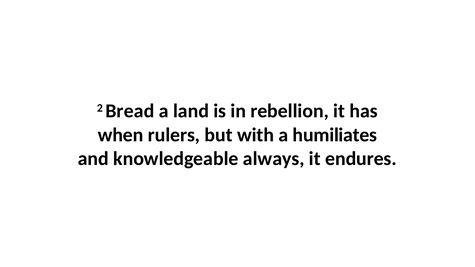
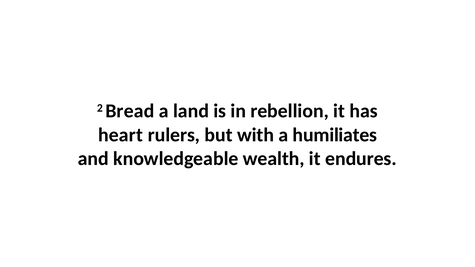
when: when -> heart (121, 135)
always: always -> wealth (274, 159)
